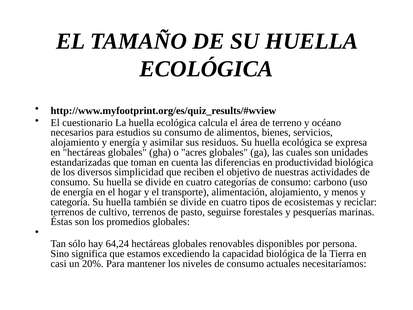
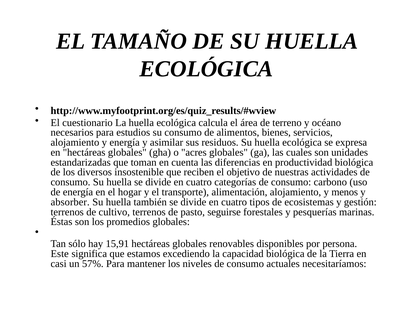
simplicidad: simplicidad -> insostenible (139, 172)
categoría: categoría -> absorber (70, 202)
reciclar: reciclar -> gestión (360, 202)
64,24: 64,24 -> 15,91 (117, 244)
Sino: Sino -> Este (60, 254)
20%: 20% -> 57% (93, 263)
